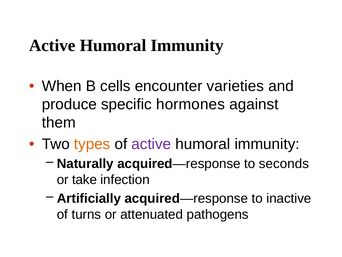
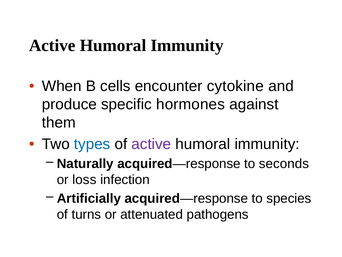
varieties: varieties -> cytokine (235, 86)
types colour: orange -> blue (92, 144)
take: take -> loss (84, 179)
inactive: inactive -> species (289, 198)
